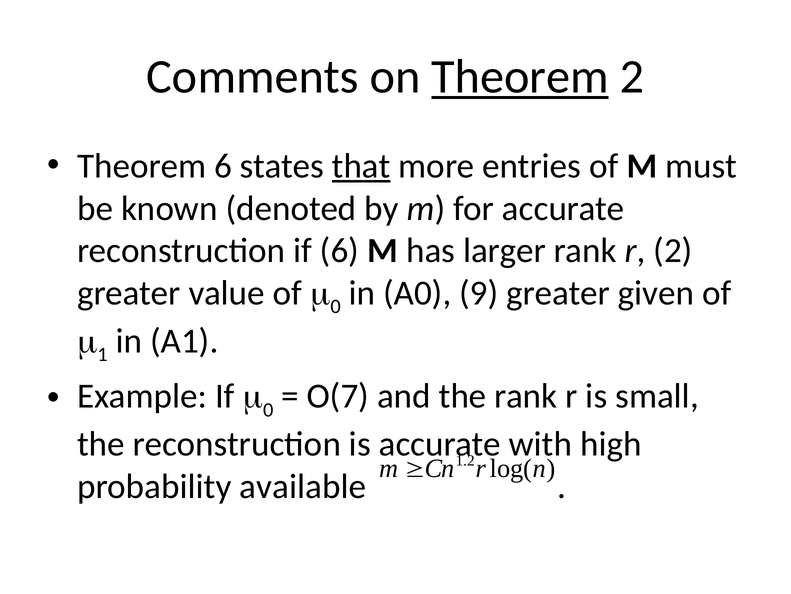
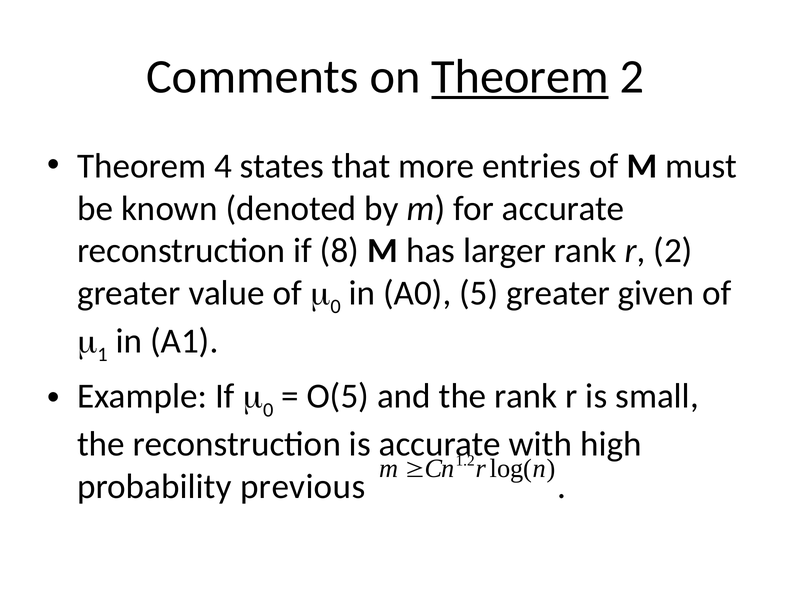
Theorem 6: 6 -> 4 (223, 166)
that underline: present -> none (361, 166)
if 6: 6 -> 8 (339, 250)
9: 9 -> 5 (479, 293)
O(7: O(7 -> O(5 (338, 396)
available: available -> previous (303, 486)
